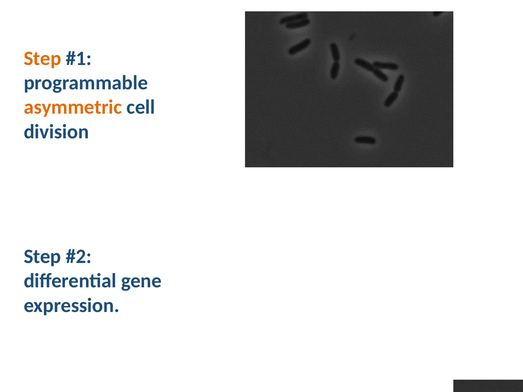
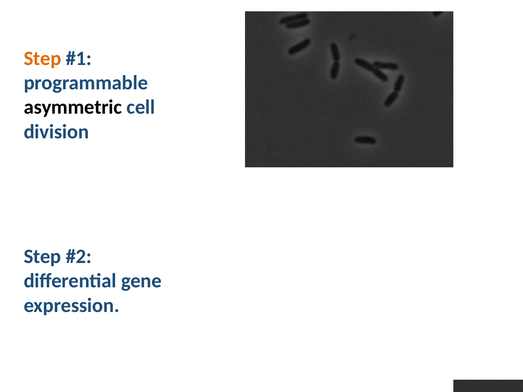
asymmetric colour: orange -> black (73, 107)
